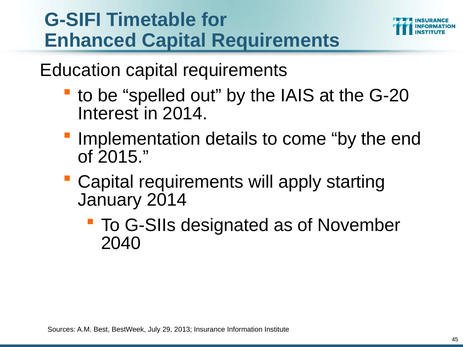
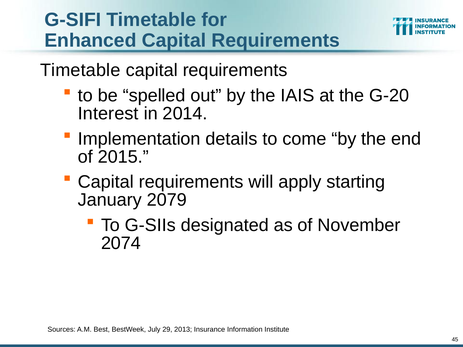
Education: Education -> Timetable (80, 70)
January 2014: 2014 -> 2079 (167, 200)
2040: 2040 -> 2074 (121, 243)
